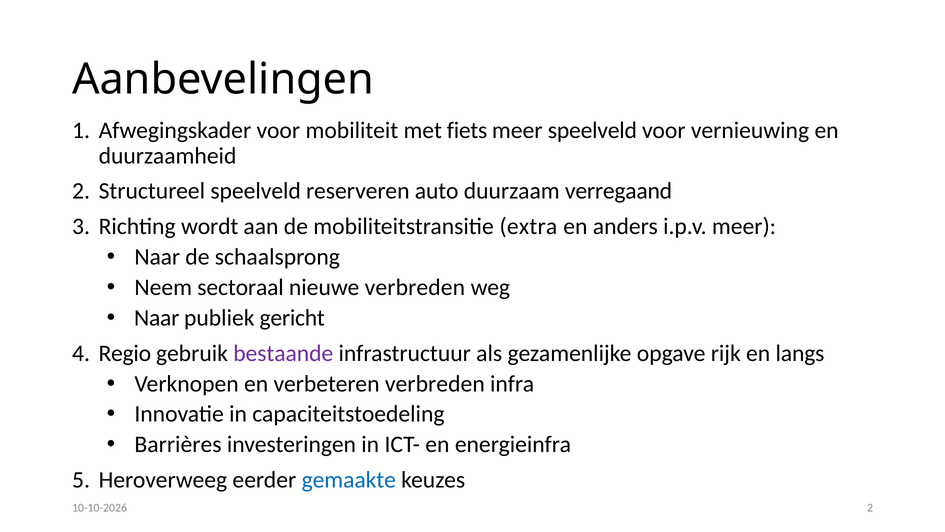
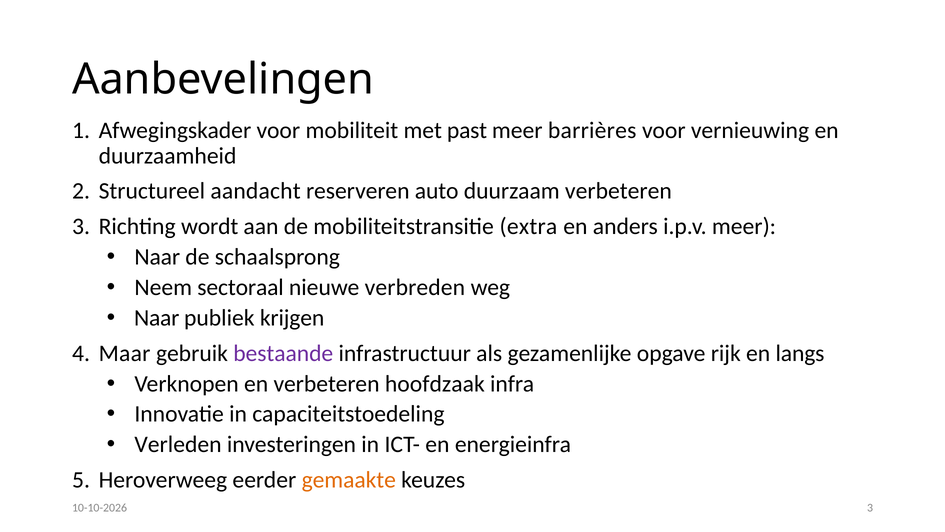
fiets: fiets -> past (467, 130)
meer speelveld: speelveld -> barrières (592, 130)
Structureel speelveld: speelveld -> aandacht (256, 191)
duurzaam verregaand: verregaand -> verbeteren (618, 191)
gericht: gericht -> krijgen (292, 318)
Regio: Regio -> Maar (125, 353)
verbeteren verbreden: verbreden -> hoofdzaak (435, 383)
Barrières: Barrières -> Verleden (178, 444)
gemaakte colour: blue -> orange (349, 480)
2: 2 -> 3 (870, 508)
